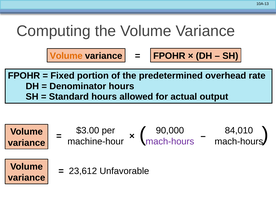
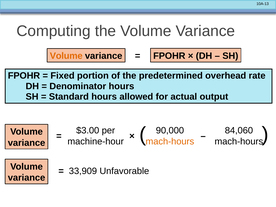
84,010: 84,010 -> 84,060 (239, 131)
mach-hours colour: purple -> orange (170, 142)
23,612: 23,612 -> 33,909 (83, 171)
